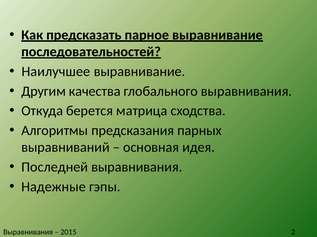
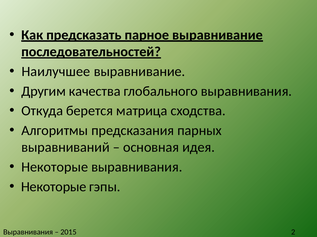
Последней: Последней -> Некоторые (55, 168)
Надежные: Надежные -> Некоторые (54, 187)
